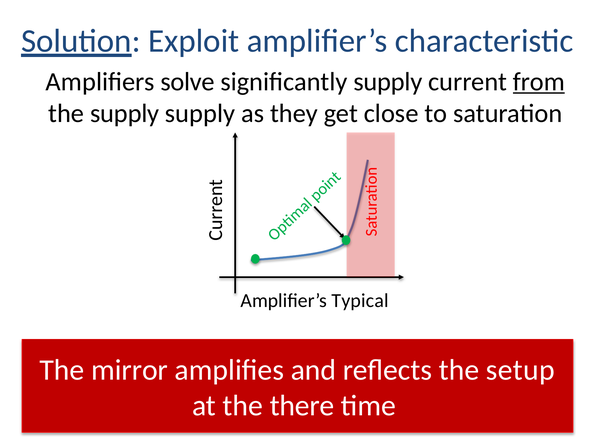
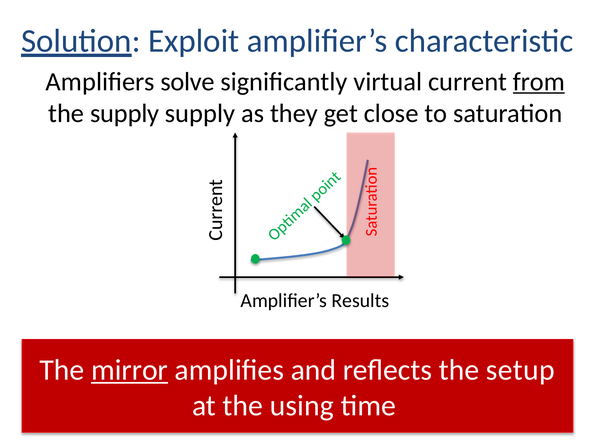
significantly supply: supply -> virtual (388, 82)
Typical: Typical -> Results (360, 301)
mirror underline: none -> present (130, 370)
there: there -> using (302, 406)
